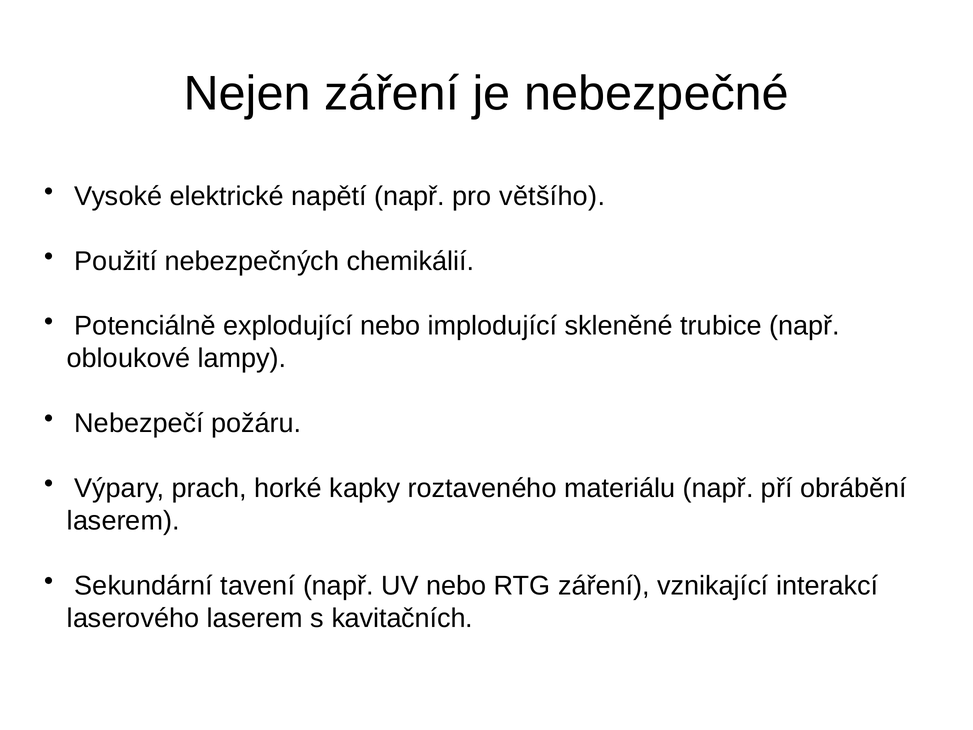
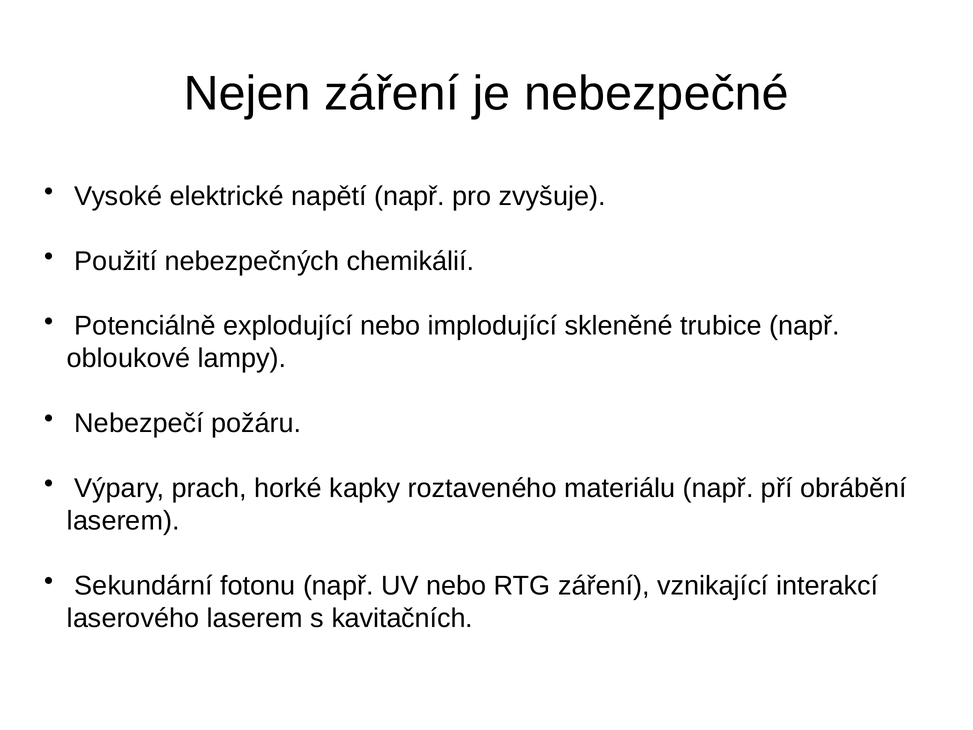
většího: většího -> zvyšuje (552, 196)
tavení: tavení -> fotonu (258, 586)
